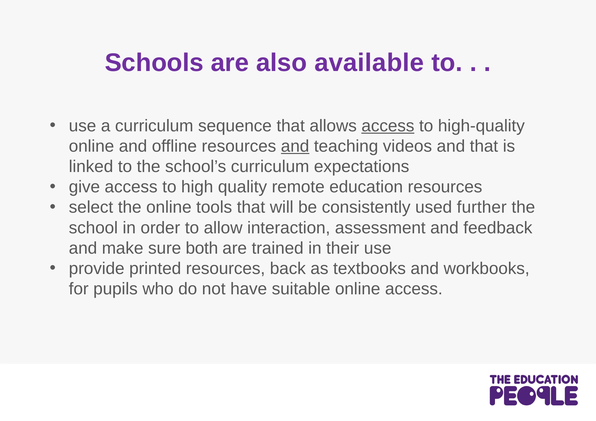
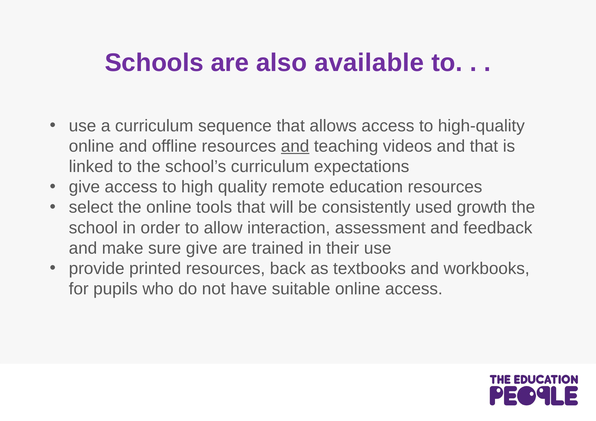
access underline: present -> none (388, 126)
further: further -> growth (482, 208)
sure both: both -> give (202, 248)
